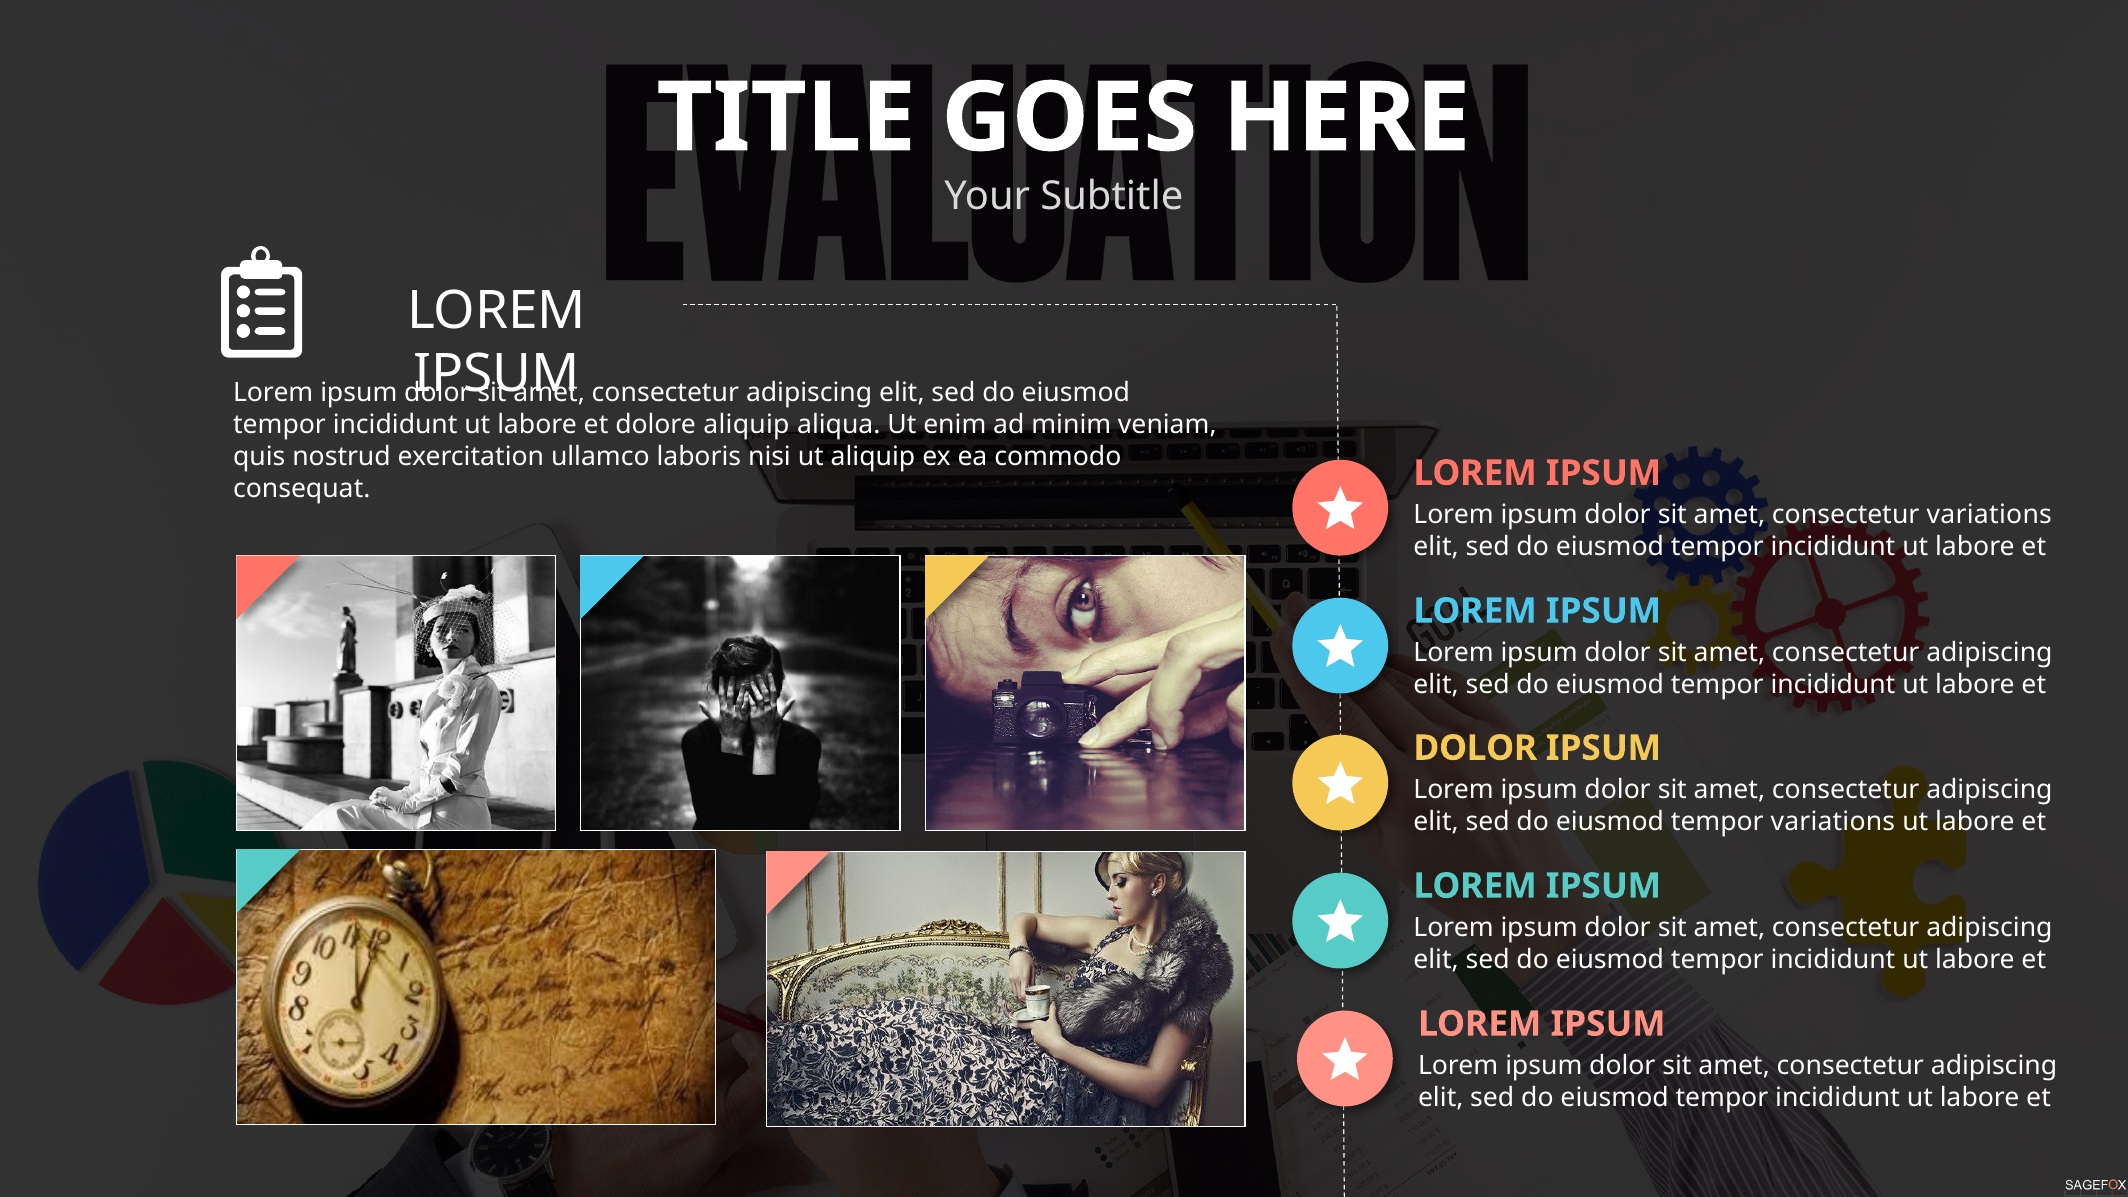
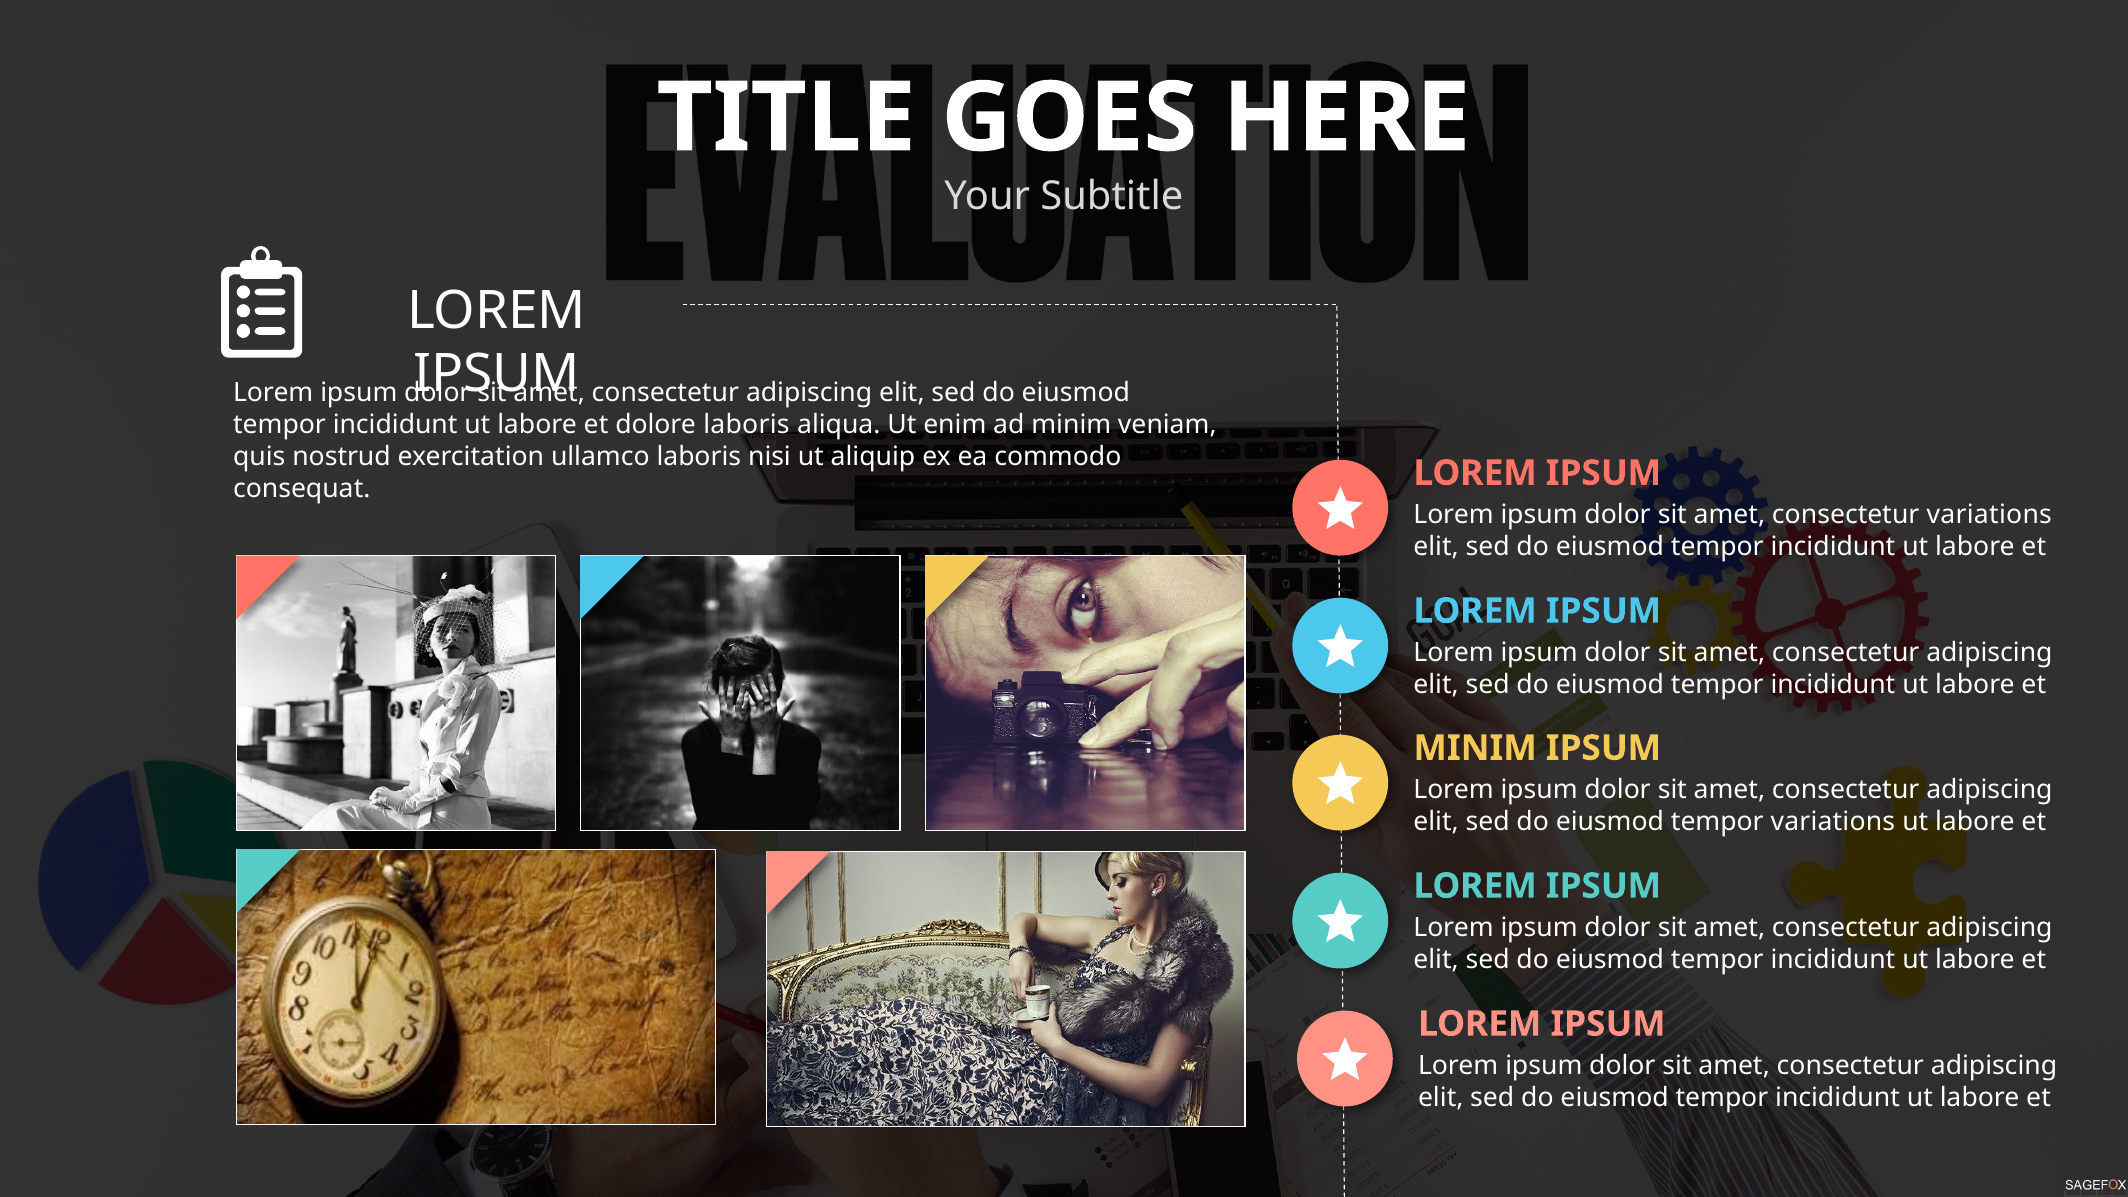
dolore aliquip: aliquip -> laboris (746, 425)
DOLOR: DOLOR -> MINIM (1475, 748)
